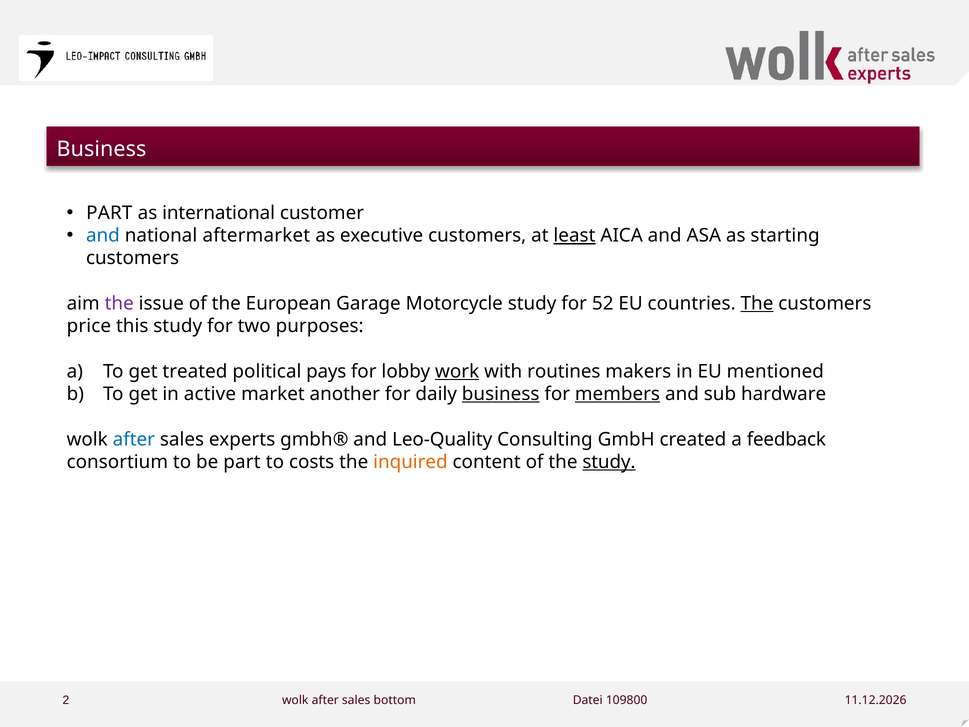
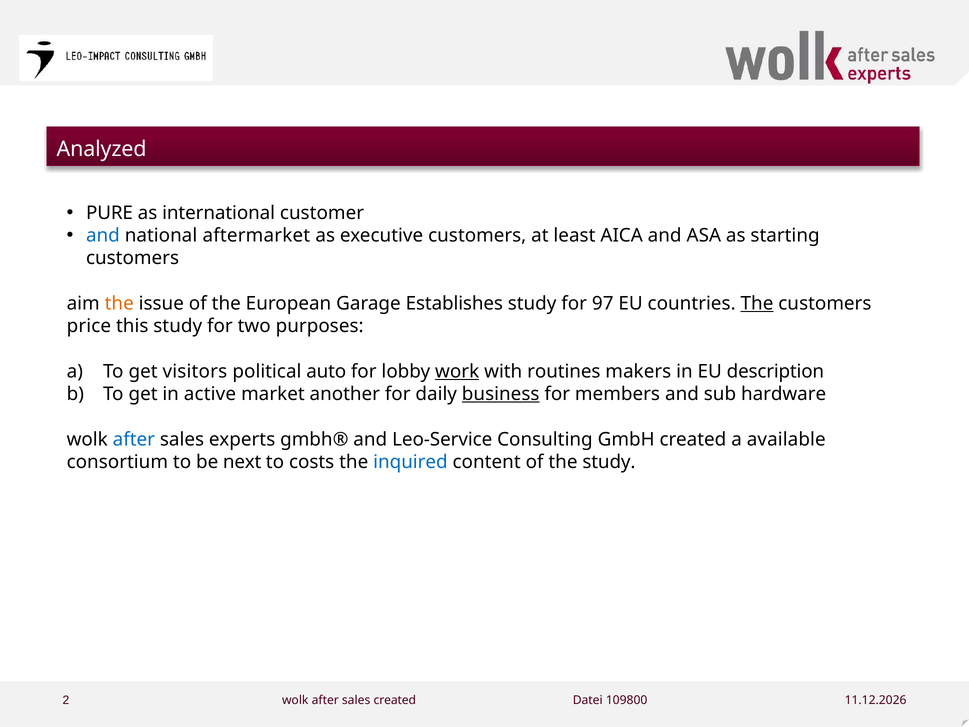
Business: Business -> Analyzed (102, 149)
PART: PART -> PURE (109, 213)
least underline: present -> none (574, 236)
the colour: purple -> orange (119, 303)
Motorcycle: Motorcycle -> Establishes (454, 303)
52: 52 -> 97 (603, 303)
treated: treated -> visitors (195, 371)
pays: pays -> auto (326, 371)
mentioned: mentioned -> description (775, 371)
members underline: present -> none (617, 394)
Leo-Quality: Leo-Quality -> Leo-Service (442, 439)
feedback: feedback -> available (786, 439)
be part: part -> next (242, 462)
inquired colour: orange -> blue (410, 462)
study underline: present -> none (609, 462)
sales bottom: bottom -> created (395, 700)
